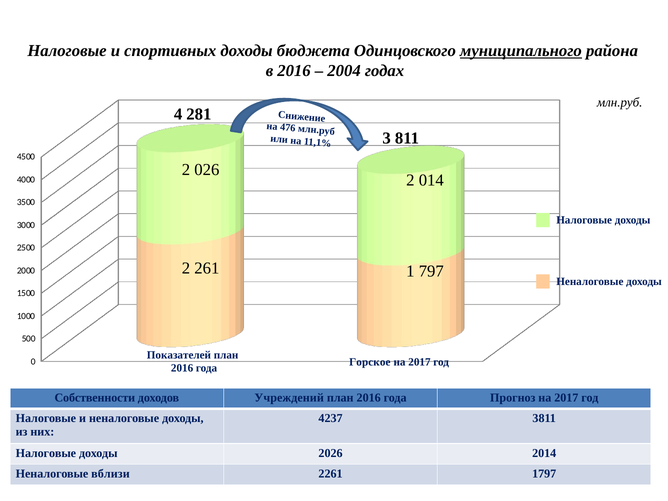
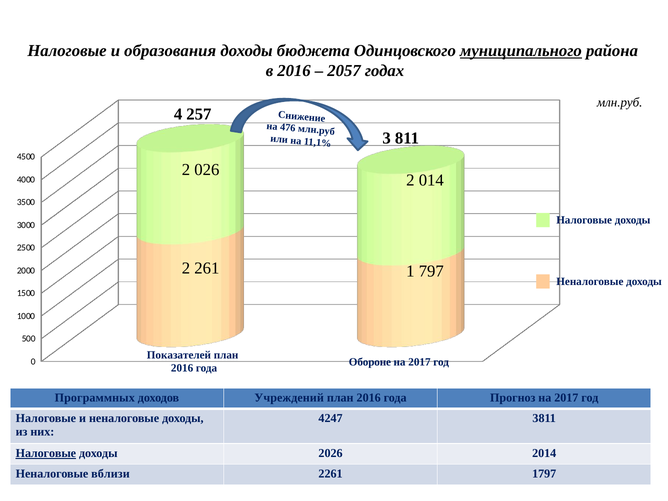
спортивных: спортивных -> образования (170, 51)
2004: 2004 -> 2057 (344, 71)
281: 281 -> 257 (199, 114)
Горское: Горское -> Обороне (370, 362)
Собственности: Собственности -> Программных (95, 398)
4237: 4237 -> 4247 (331, 418)
Налоговые underline: none -> present (46, 453)
